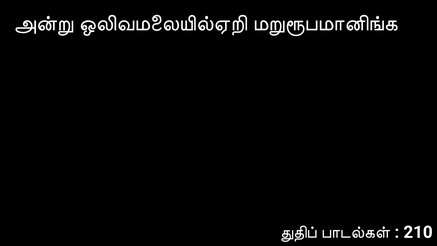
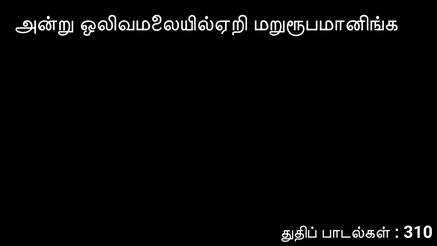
210: 210 -> 310 (418, 232)
